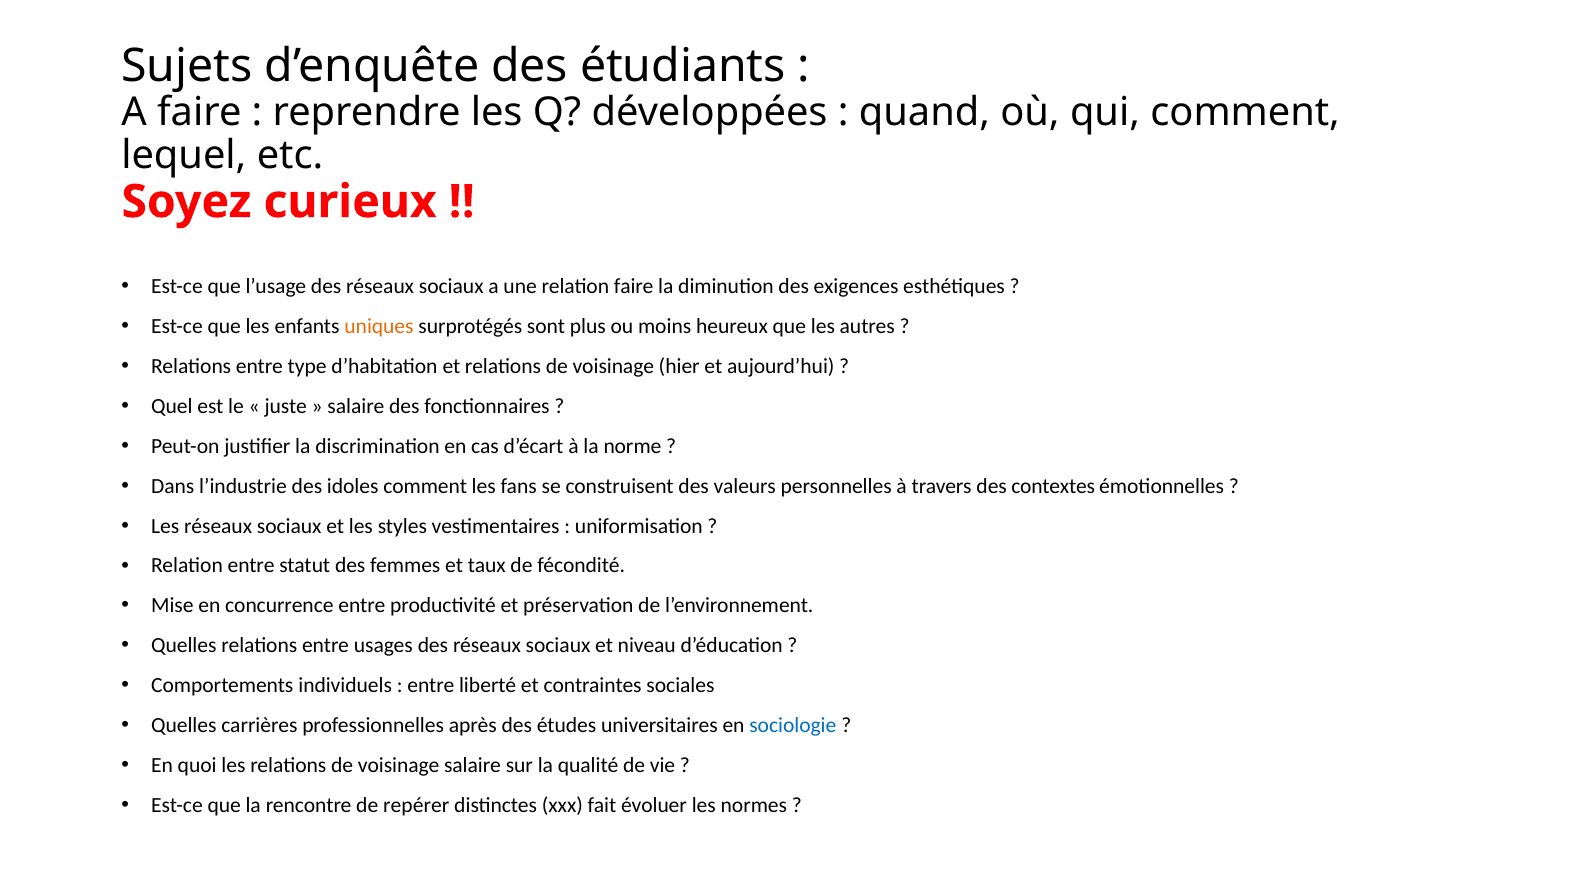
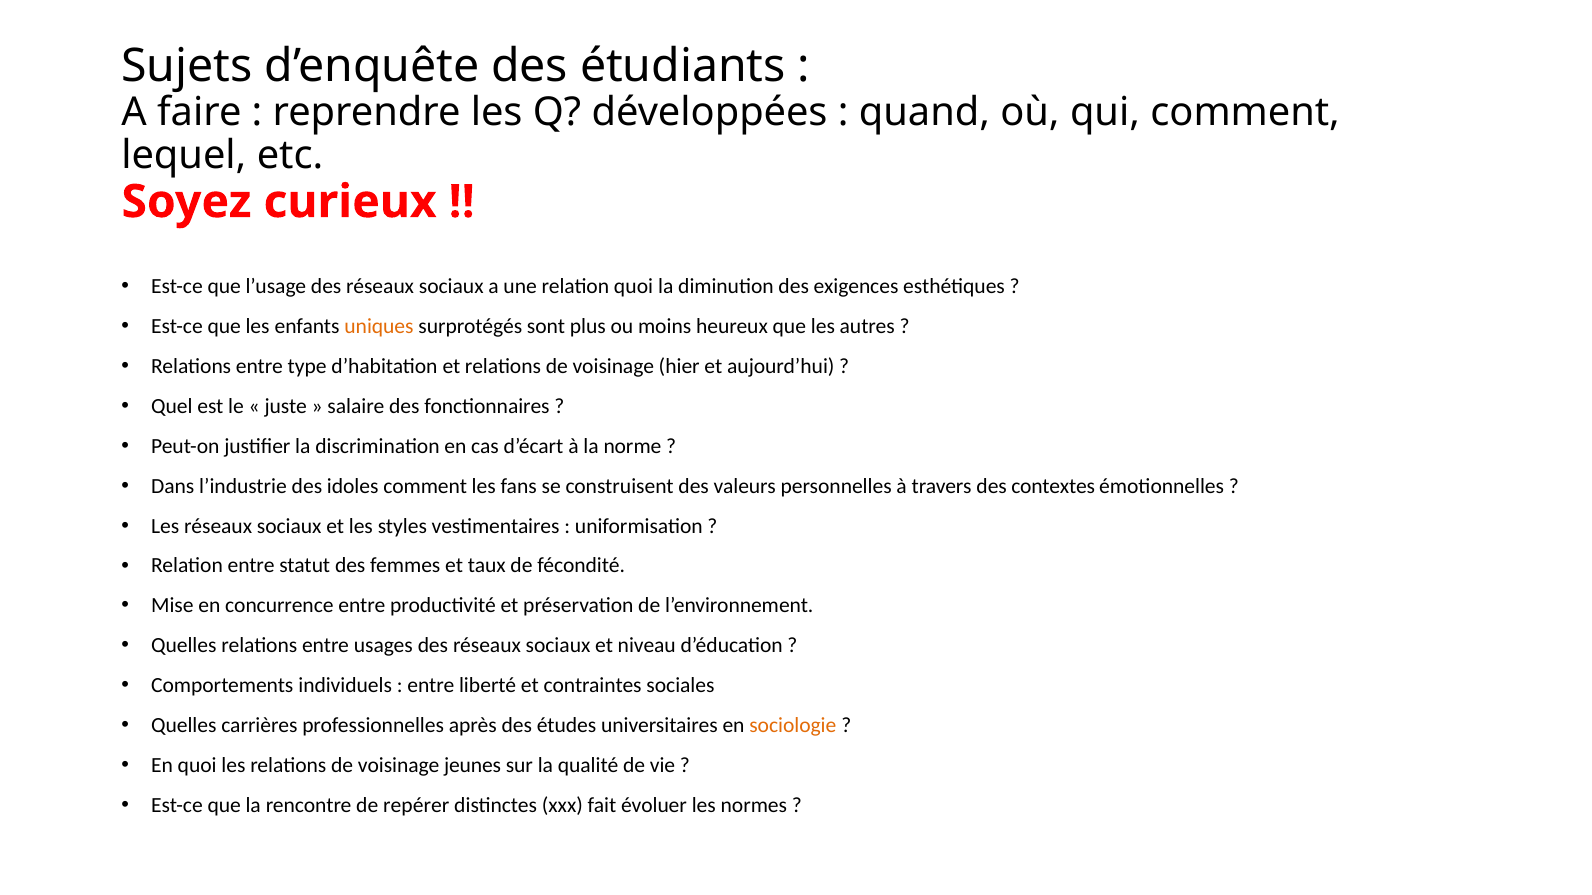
relation faire: faire -> quoi (634, 287)
sociologie colour: blue -> orange (793, 726)
voisinage salaire: salaire -> jeunes (473, 766)
